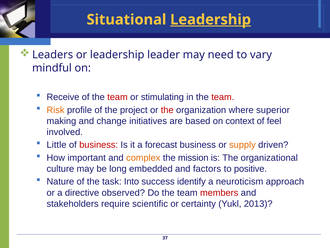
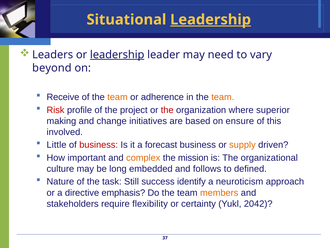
leadership underline: none -> present (117, 55)
mindful: mindful -> beyond (52, 68)
team colour: red -> orange (117, 97)
stimulating: stimulating -> adherence (162, 97)
team colour: red -> orange (223, 97)
Risk colour: orange -> red (56, 110)
context: context -> ensure (240, 121)
feel: feel -> this (274, 121)
factors: factors -> follows (207, 168)
positive: positive -> defined (250, 168)
Into: Into -> Still (131, 181)
observed: observed -> emphasis (123, 192)
members colour: red -> orange (219, 192)
scientific: scientific -> flexibility (150, 203)
2013: 2013 -> 2042 (258, 203)
